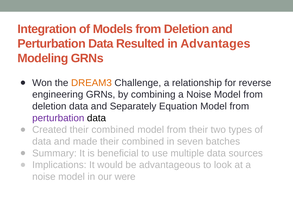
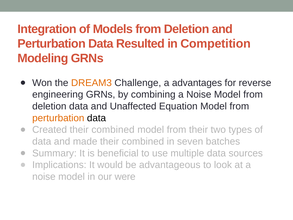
Advantages: Advantages -> Competition (216, 44)
relationship: relationship -> advantages (197, 83)
Separately: Separately -> Unaffected (133, 106)
perturbation colour: purple -> orange (58, 118)
